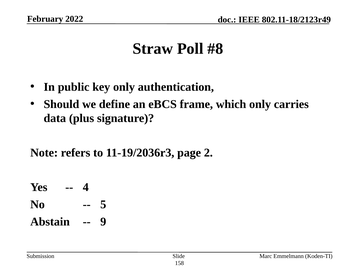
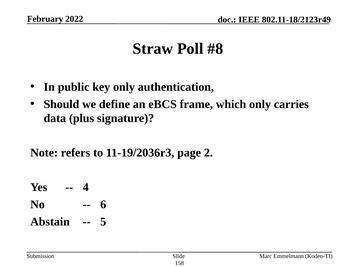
5: 5 -> 6 (103, 204)
9: 9 -> 5 (103, 222)
